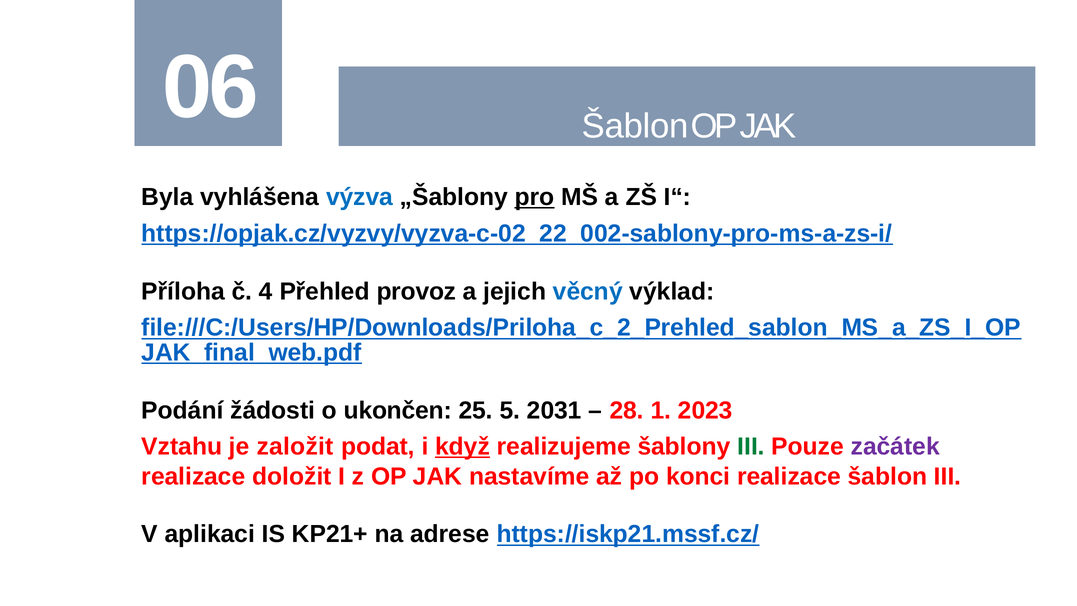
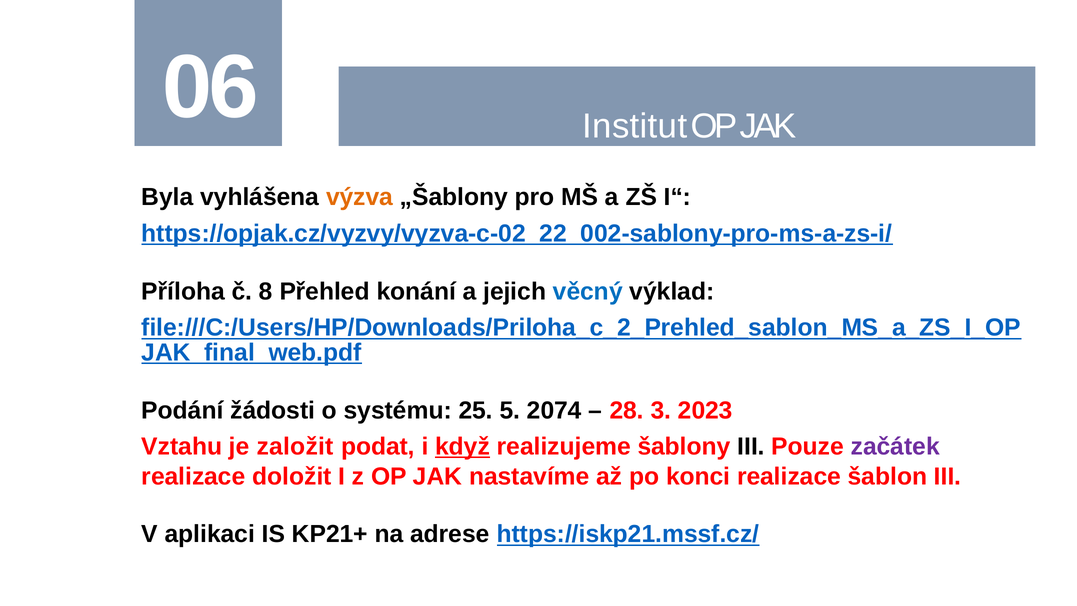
Šablon: Šablon -> Institut (635, 126)
výzva colour: blue -> orange (360, 197)
pro underline: present -> none (535, 197)
4: 4 -> 8 (266, 291)
provoz: provoz -> konání (416, 291)
ukončen: ukončen -> systému (398, 410)
2031: 2031 -> 2074 (554, 410)
1: 1 -> 3 (661, 410)
III colour: green -> black (751, 447)
